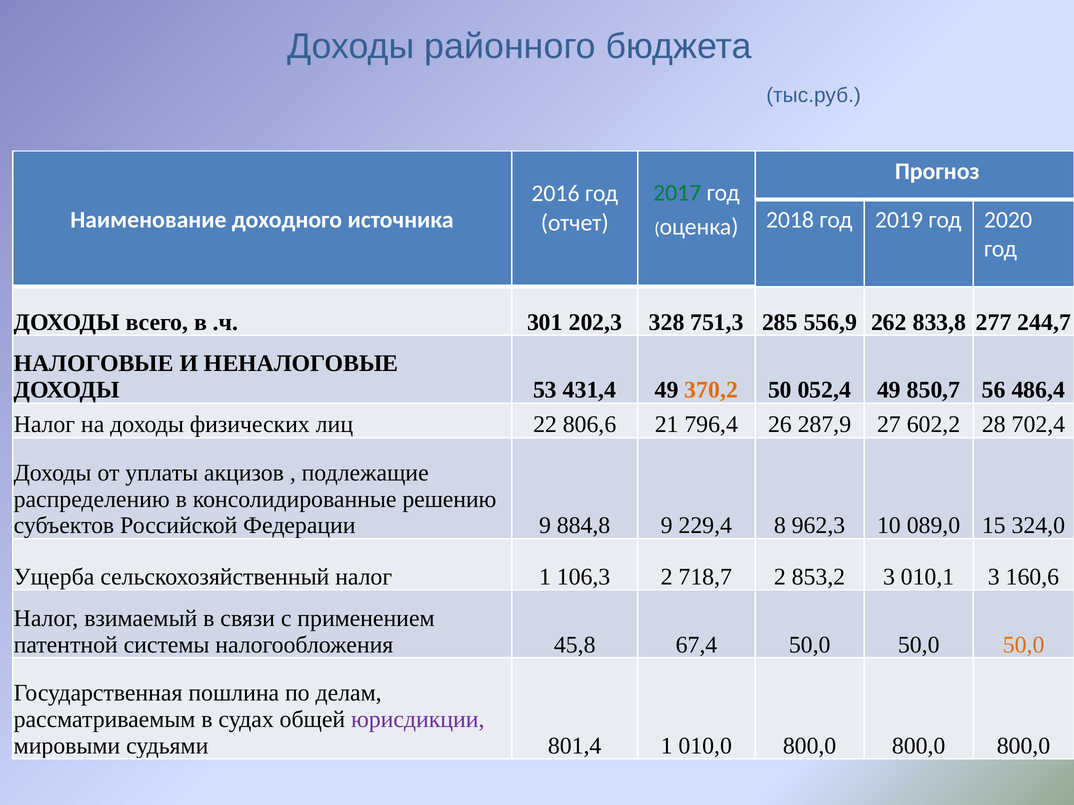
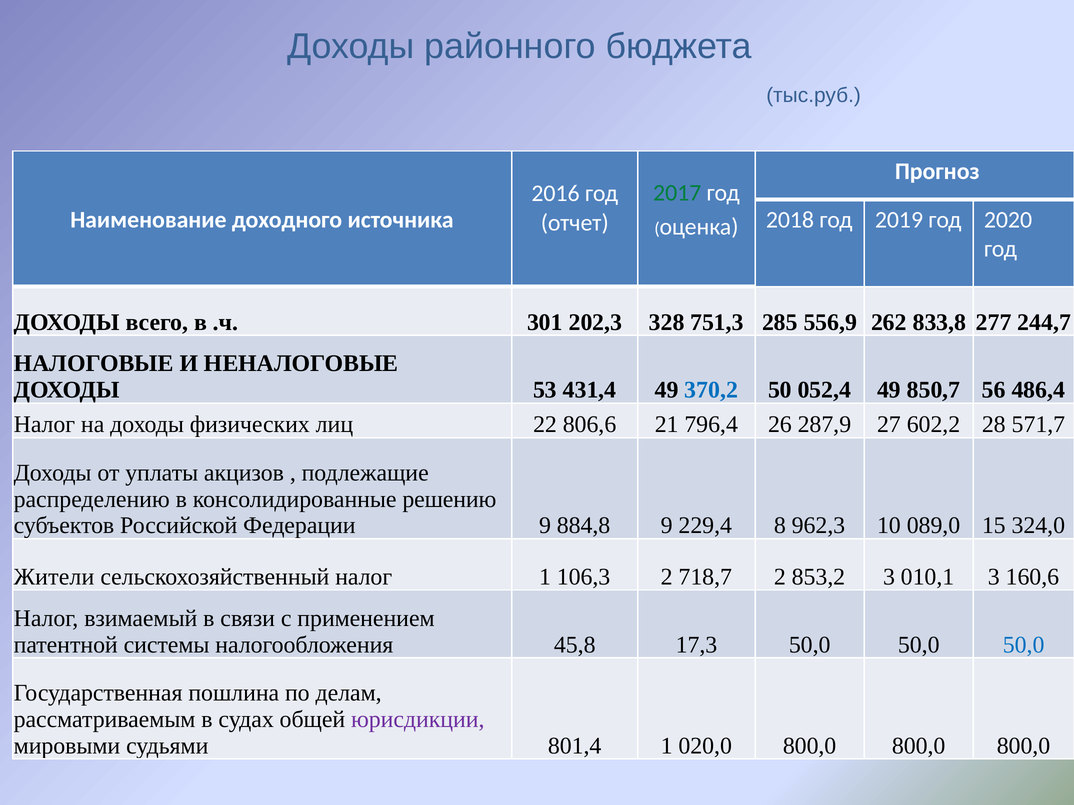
370,2 colour: orange -> blue (711, 390)
702,4: 702,4 -> 571,7 (1038, 425)
Ущерба: Ущерба -> Жители (54, 577)
67,4: 67,4 -> 17,3 (696, 645)
50,0 colour: orange -> blue (1024, 645)
010,0: 010,0 -> 020,0 (705, 746)
